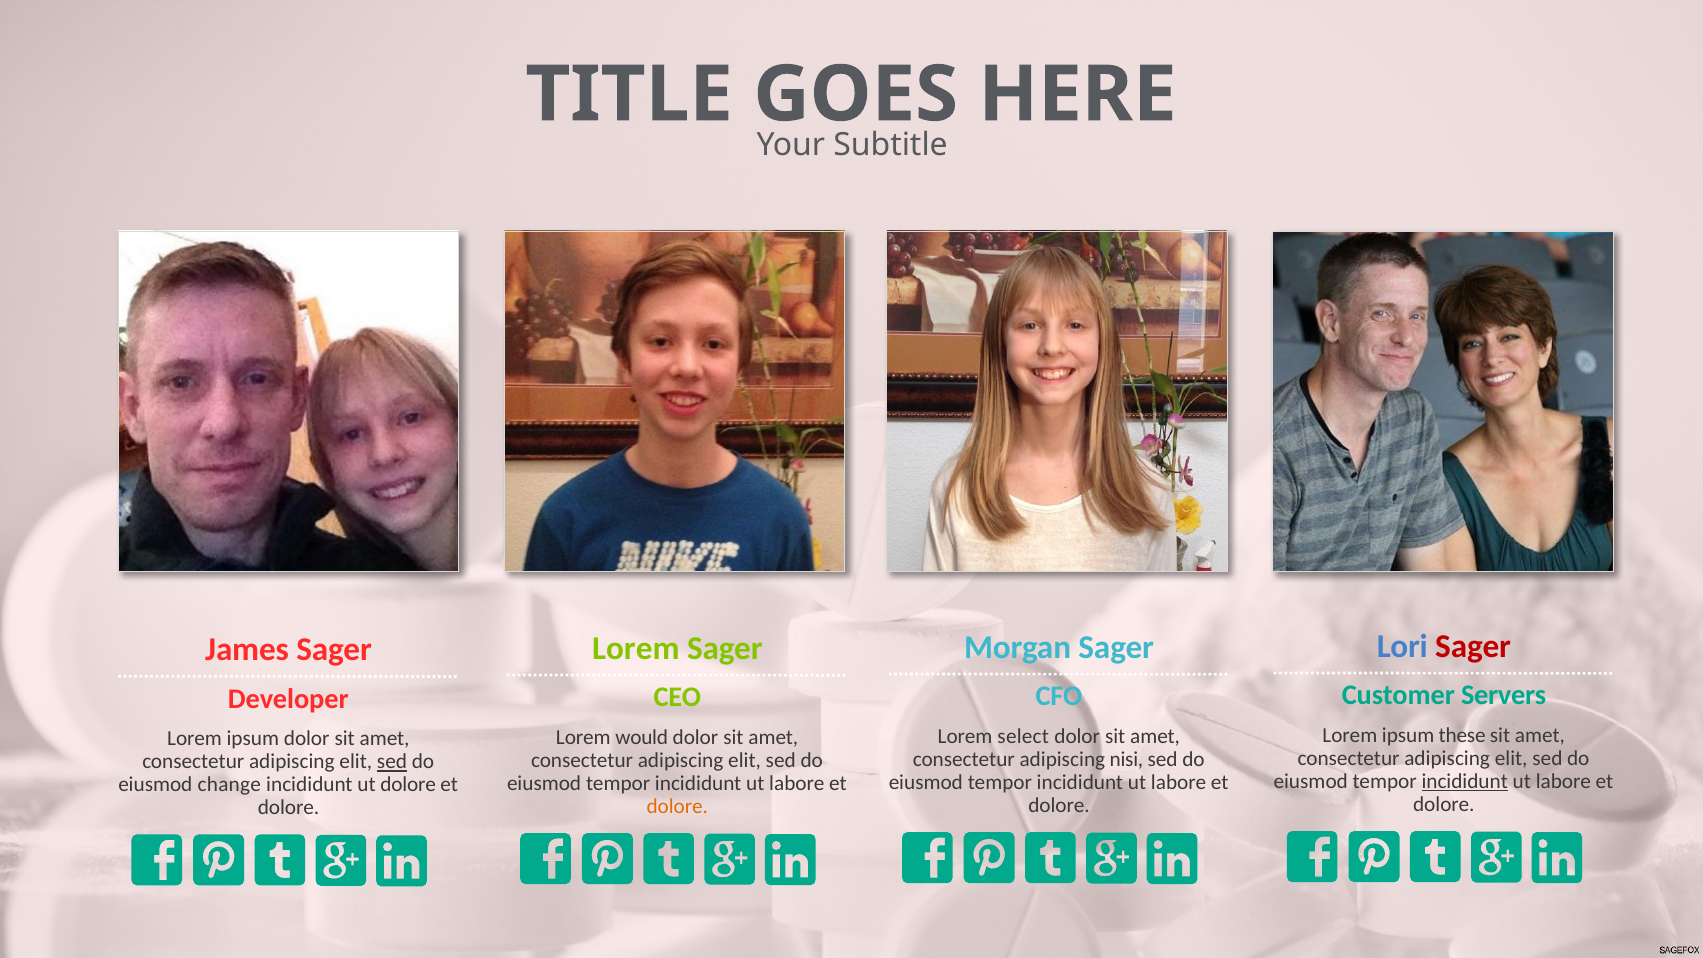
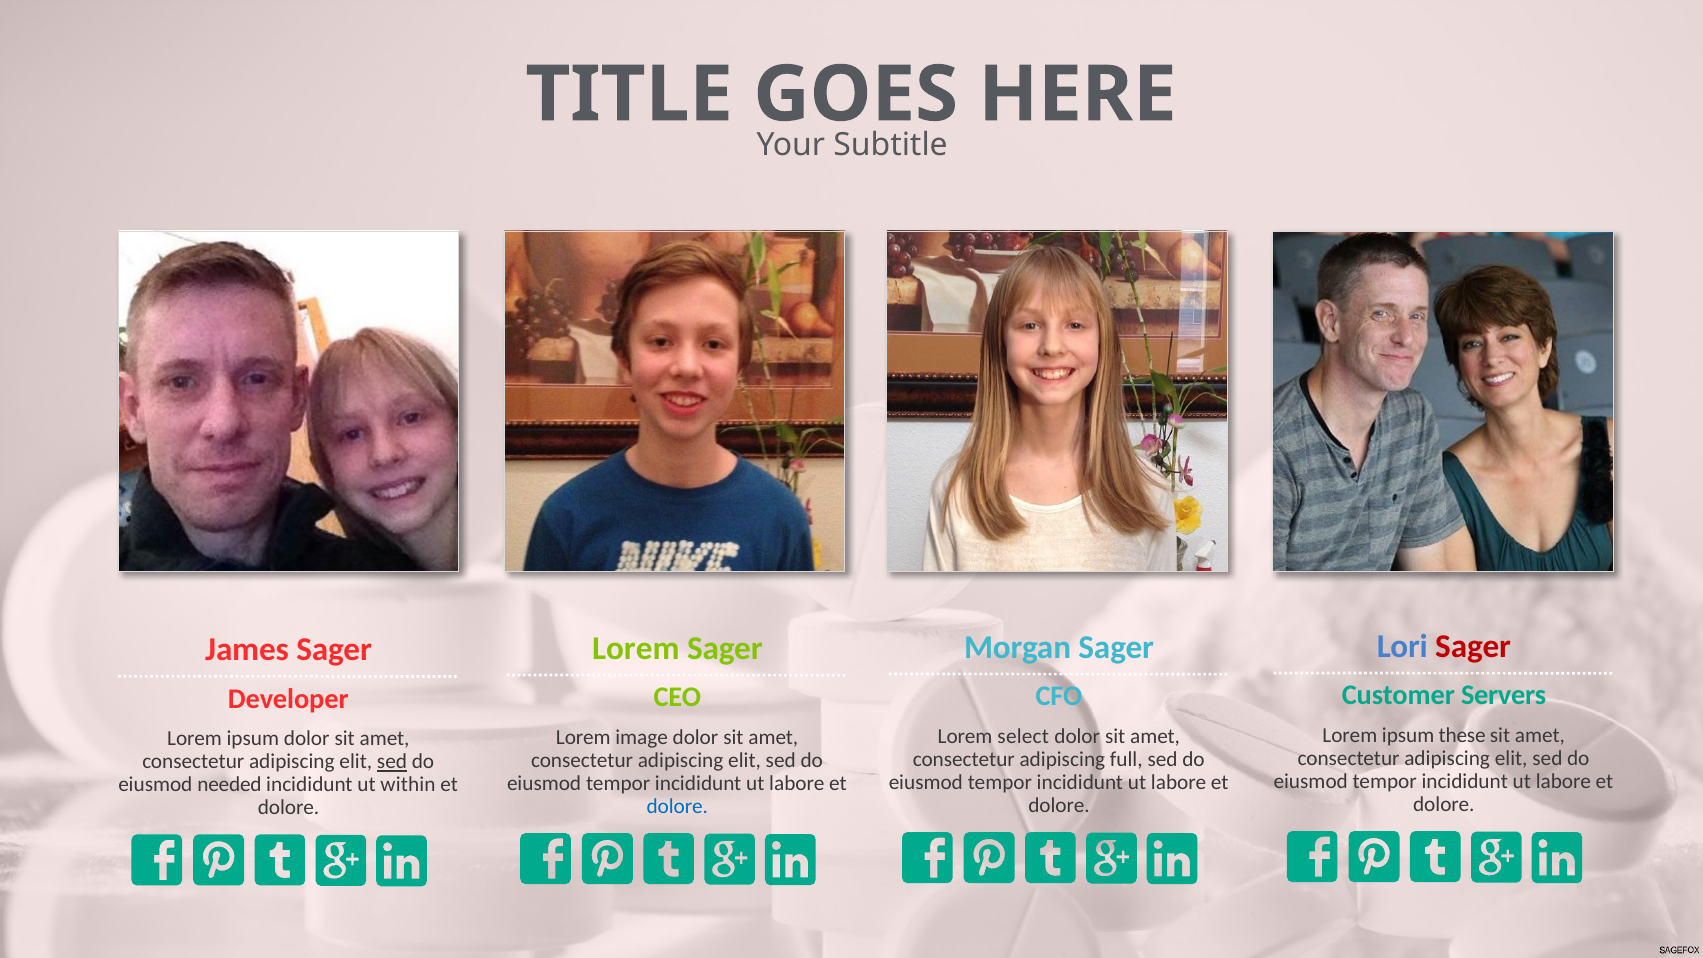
would: would -> image (642, 738)
nisi: nisi -> full (1126, 760)
incididunt underline: present -> none (1465, 782)
change: change -> needed (229, 785)
ut dolore: dolore -> within (408, 785)
dolore colour: orange -> blue (677, 806)
